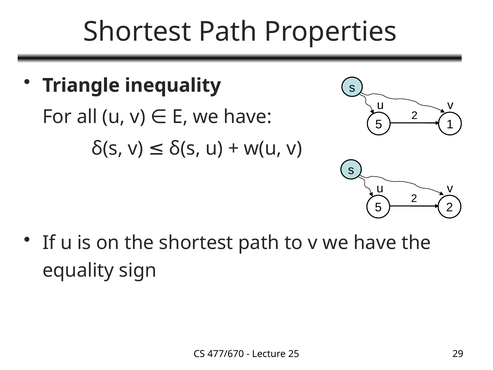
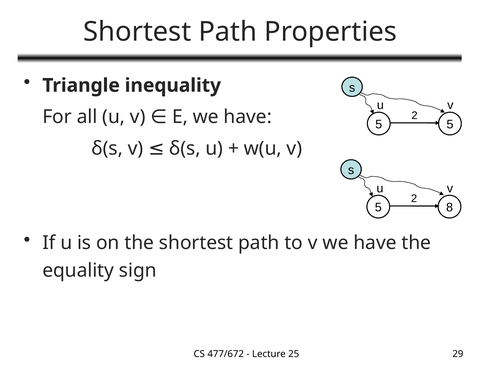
5 1: 1 -> 5 (450, 124)
5 2: 2 -> 8 (450, 207)
477/670: 477/670 -> 477/672 (226, 354)
